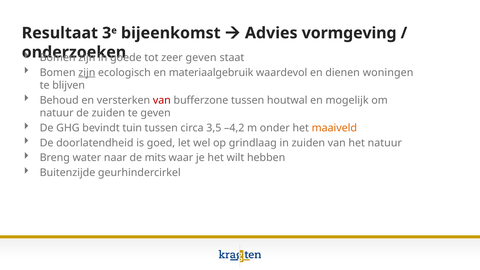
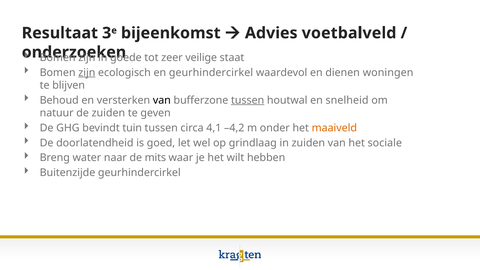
vormgeving: vormgeving -> voetbalveld (349, 33)
zeer geven: geven -> veilige (201, 58)
en materiaalgebruik: materiaalgebruik -> geurhindercirkel (211, 72)
van colour: red -> black (162, 100)
tussen underline: none -> present (248, 100)
mogelijk: mogelijk -> snelheid (347, 100)
3,5: 3,5 -> 4,1 (214, 128)
het natuur: natuur -> sociale (385, 143)
